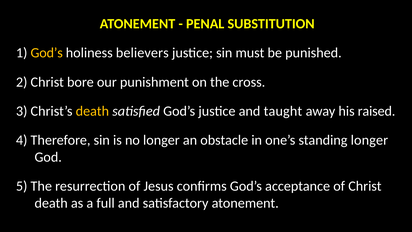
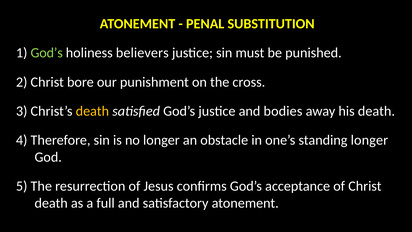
God’s colour: yellow -> light green (47, 53)
taught: taught -> bodies (283, 111)
his raised: raised -> death (376, 111)
